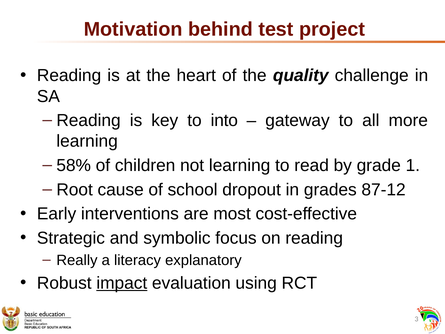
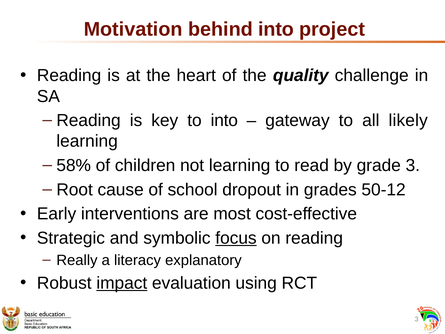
behind test: test -> into (276, 29)
more: more -> likely (408, 120)
grade 1: 1 -> 3 (413, 165)
87-12: 87-12 -> 50-12 (384, 190)
focus underline: none -> present (236, 238)
